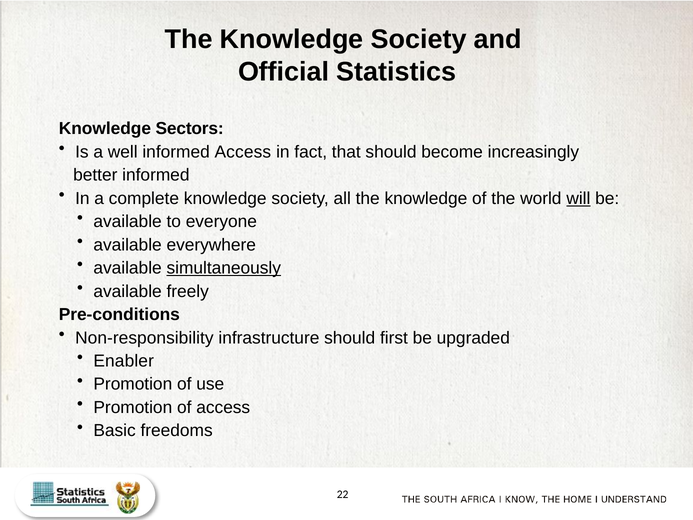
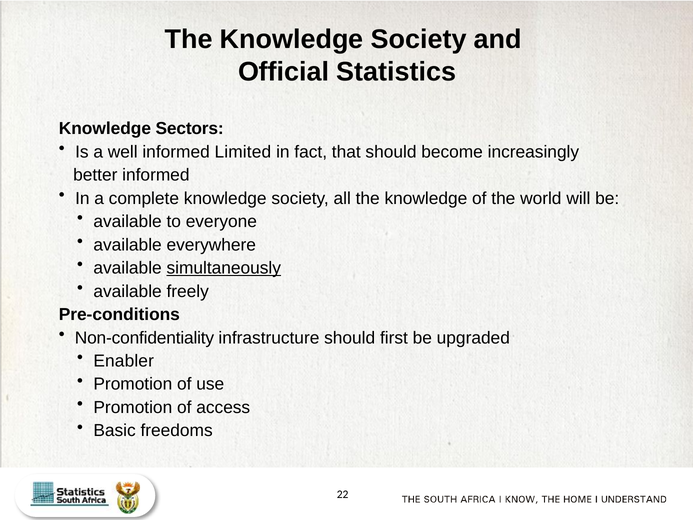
informed Access: Access -> Limited (243, 152)
will underline: present -> none (578, 198)
Non-responsibility: Non-responsibility -> Non-confidentiality (144, 338)
